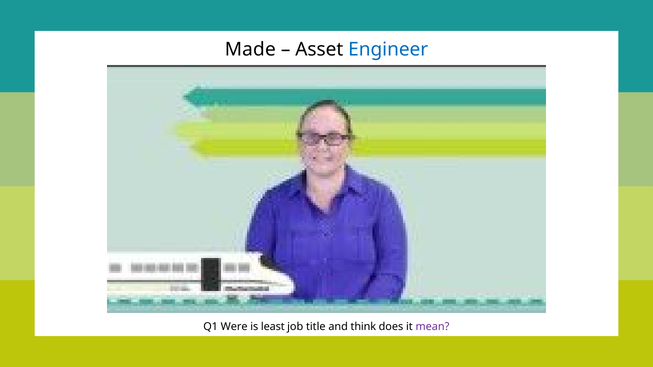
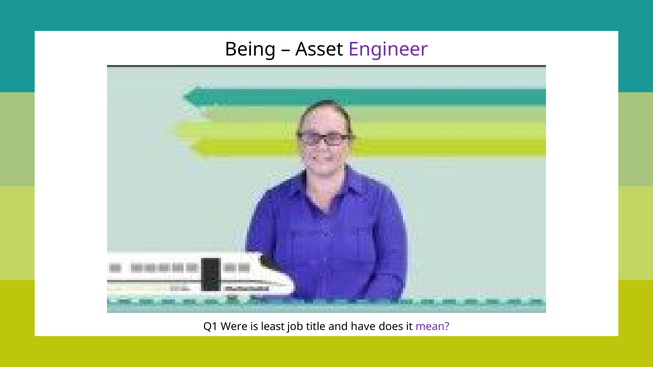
Made: Made -> Being (250, 49)
Engineer colour: blue -> purple (388, 49)
think: think -> have (363, 327)
